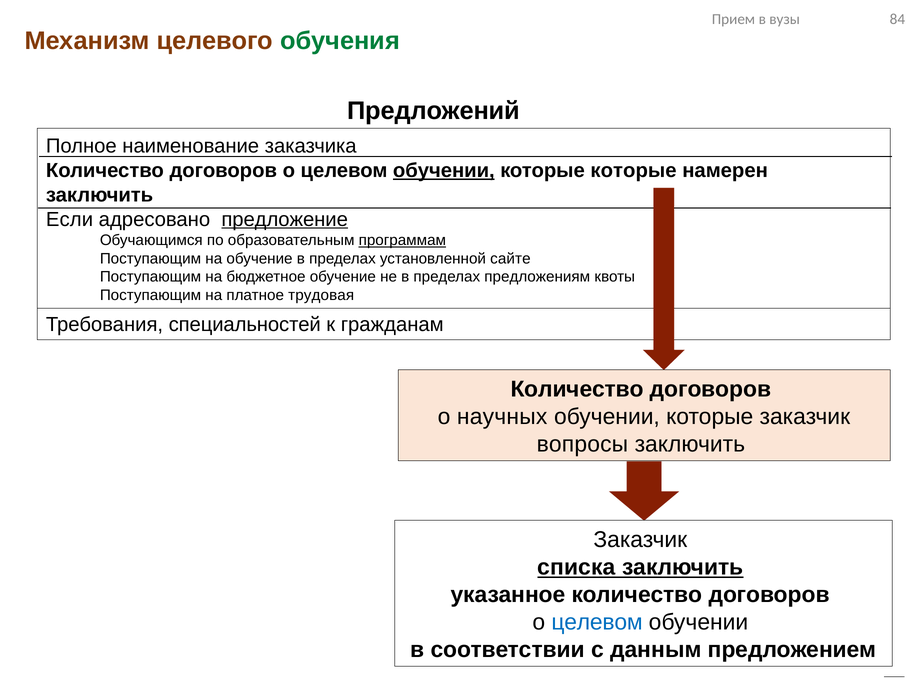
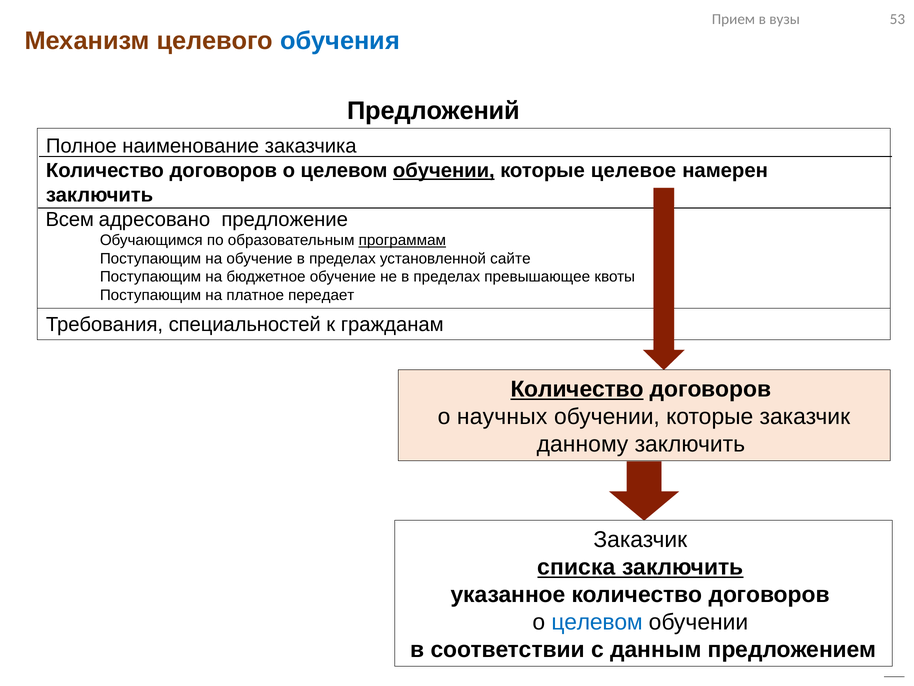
84: 84 -> 53 (897, 19)
обучения colour: green -> blue (340, 41)
которые которые: которые -> целевое (633, 170)
Если: Если -> Всем (70, 219)
предложение underline: present -> none (285, 219)
предложениям: предложениям -> превышающее (537, 277)
трудовая: трудовая -> передает (321, 295)
Количество underline: none -> present (577, 389)
вопросы: вопросы -> данному (582, 444)
